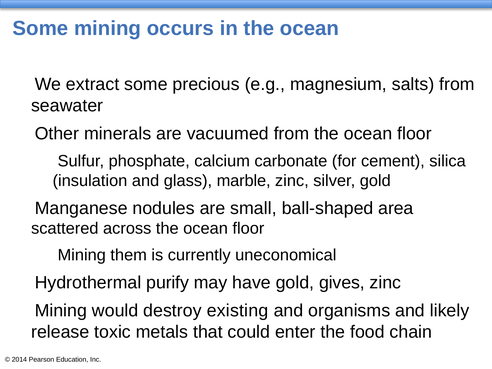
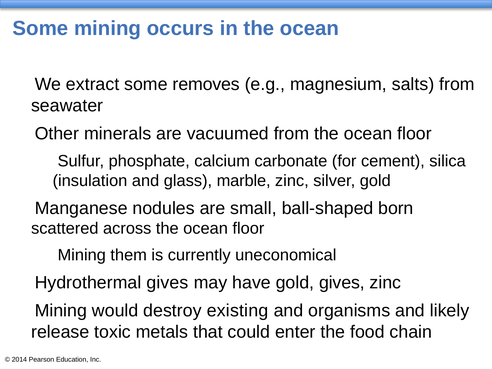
precious: precious -> removes (206, 84)
area: area -> born (396, 208)
Hydrothermal purify: purify -> gives (167, 282)
